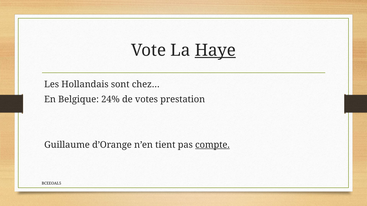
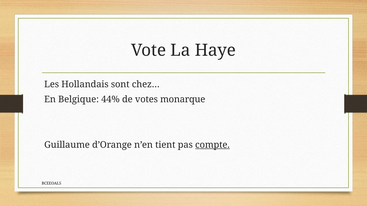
Haye underline: present -> none (215, 50)
24%: 24% -> 44% (110, 100)
prestation: prestation -> monarque (183, 100)
